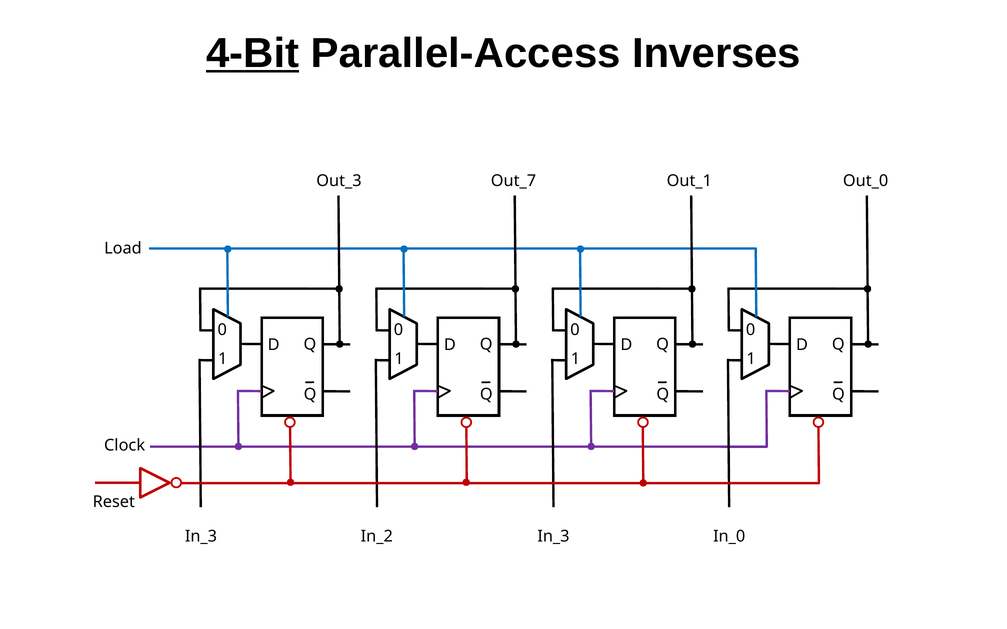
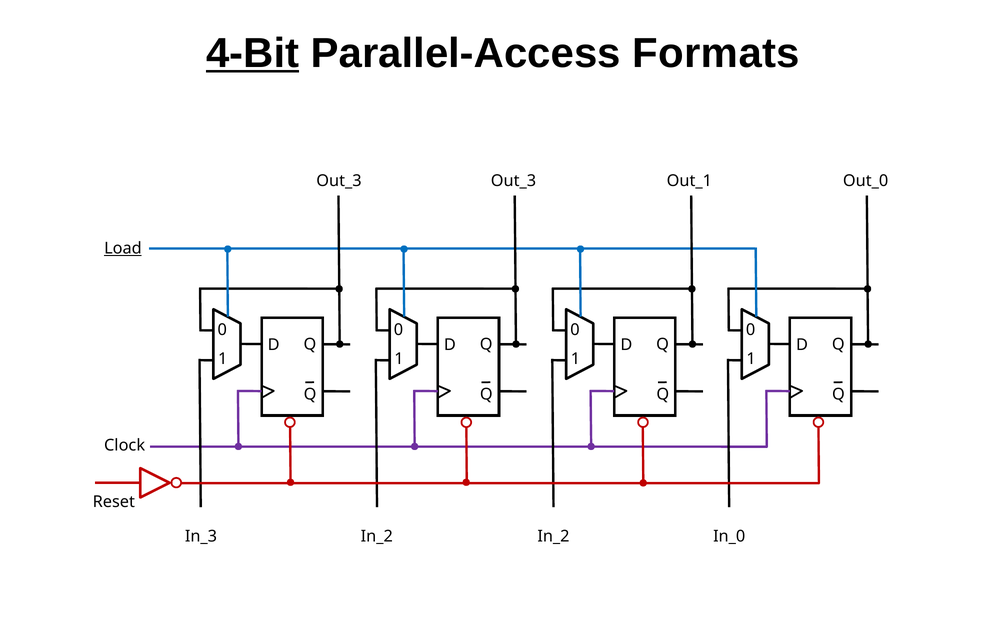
Inverses: Inverses -> Formats (716, 53)
Out_7: Out_7 -> Out_3 (513, 181)
Load underline: none -> present (123, 249)
In_3: In_3 -> In_2 (553, 537)
